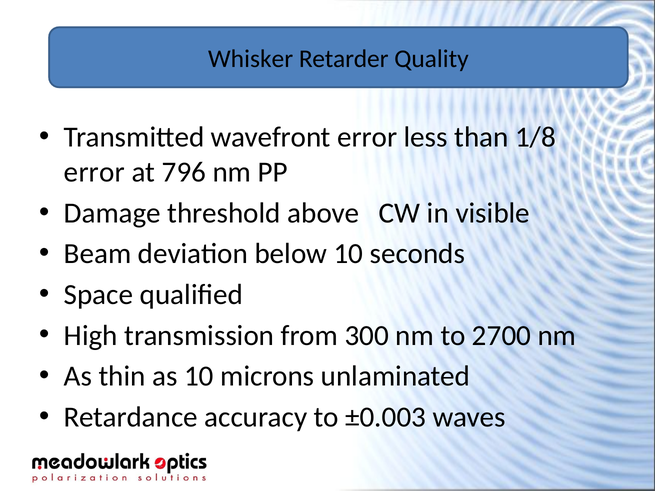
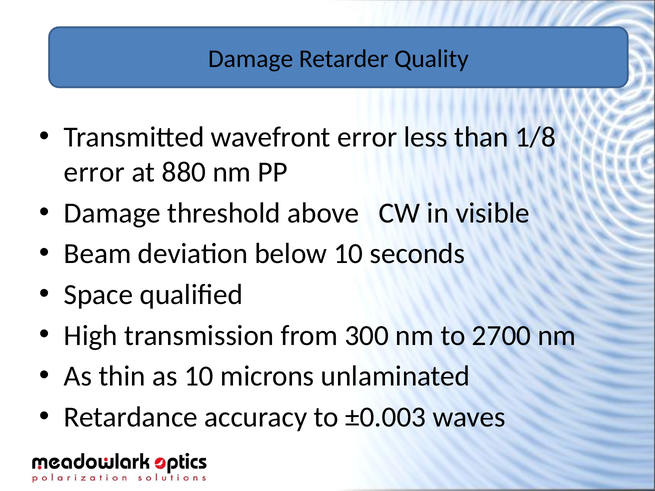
Whisker: Whisker -> Damage (251, 59)
796: 796 -> 880 (184, 172)
